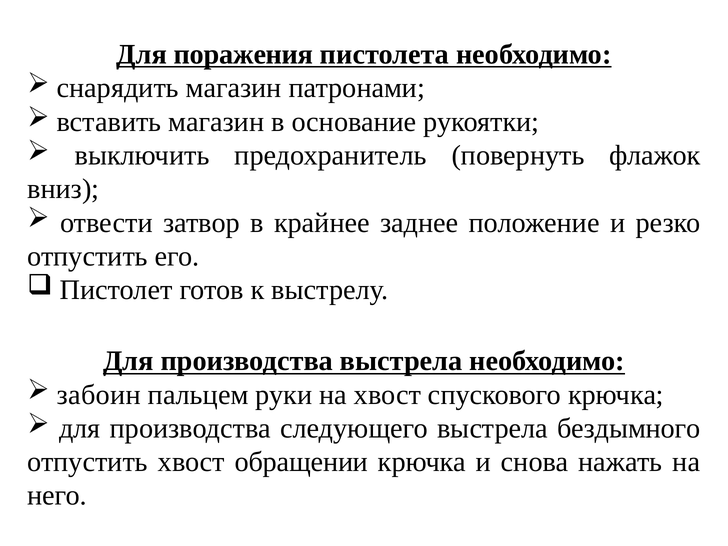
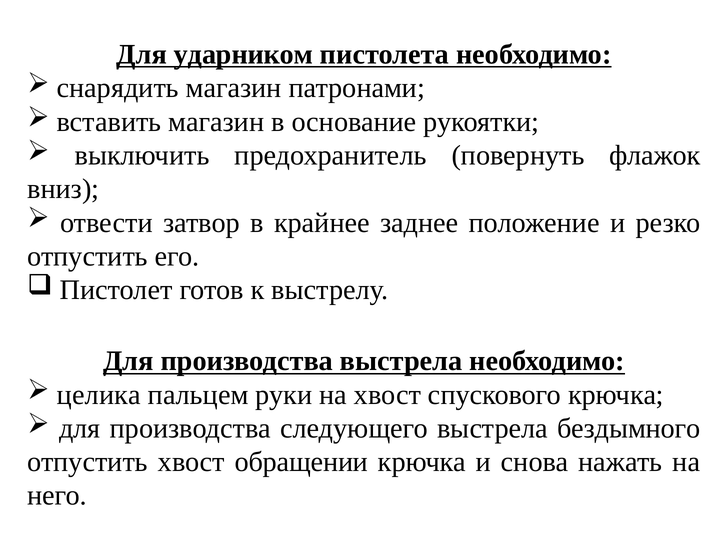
поражения: поражения -> ударником (244, 54)
забоин: забоин -> целика (99, 395)
